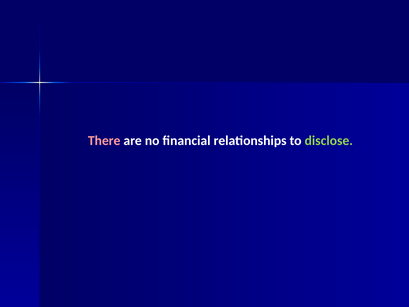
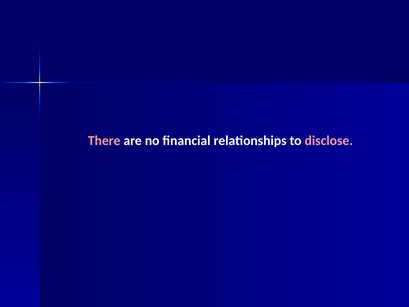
disclose colour: light green -> pink (329, 141)
